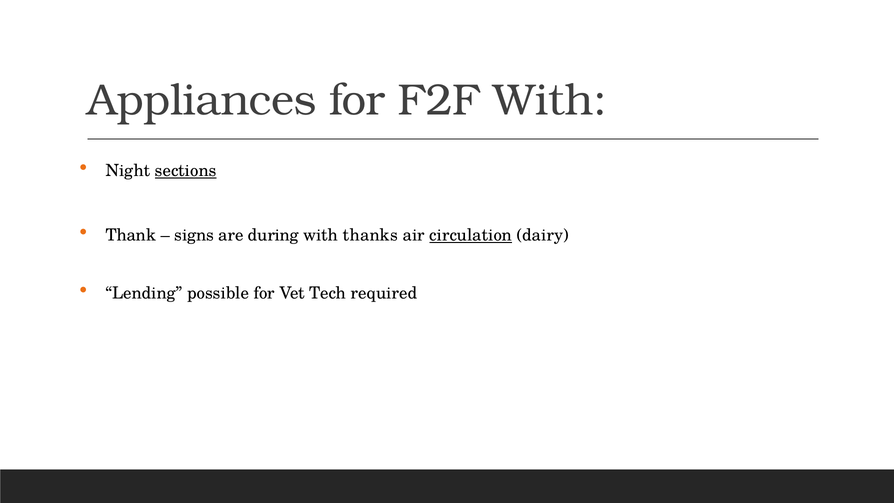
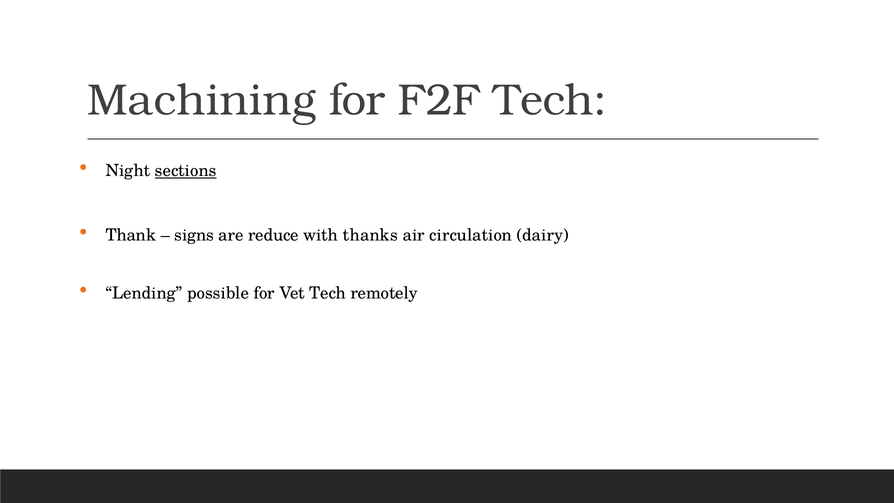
Appliances: Appliances -> Machining (201, 100)
F2F With: With -> Tech (550, 100)
during: during -> reduce (273, 235)
circulation underline: present -> none (471, 235)
required: required -> remotely (384, 293)
